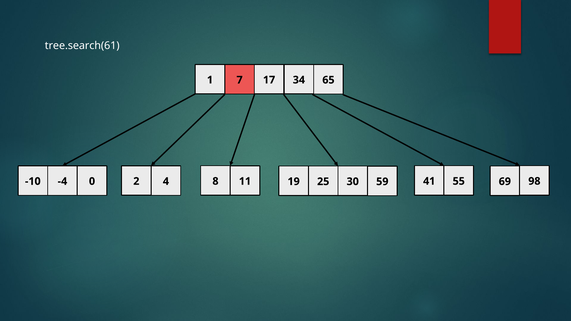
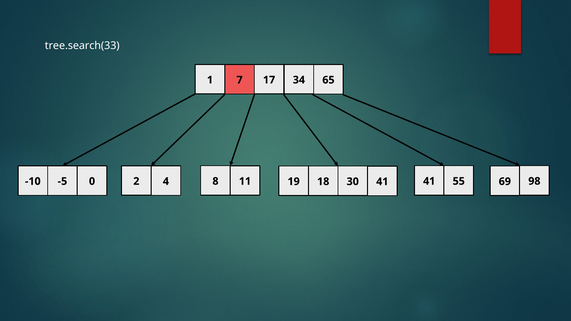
tree.search(61: tree.search(61 -> tree.search(33 (82, 46)
25: 25 -> 18 (323, 182)
-4: -4 -> -5 (62, 181)
19 59: 59 -> 41 (382, 182)
